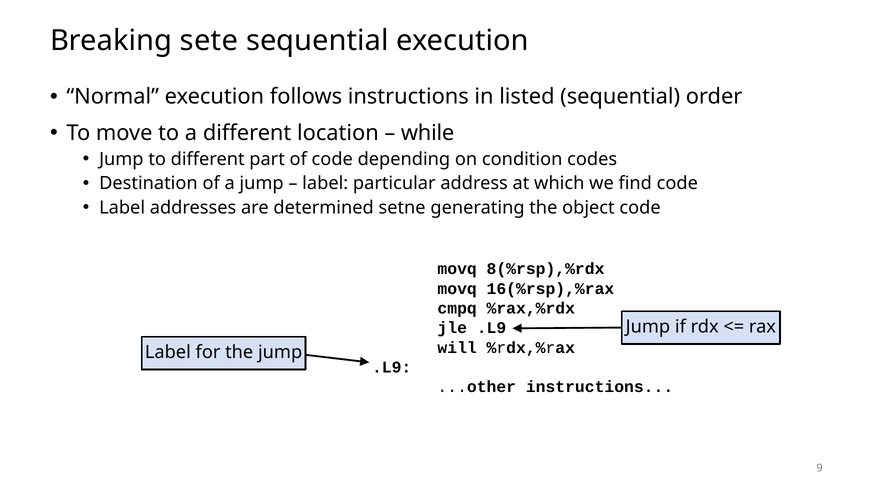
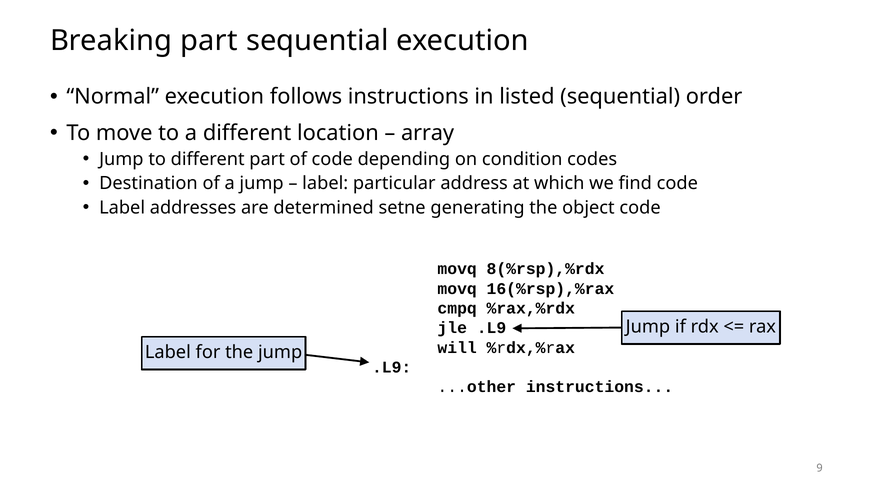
Breaking sete: sete -> part (209, 41)
while: while -> array (428, 133)
